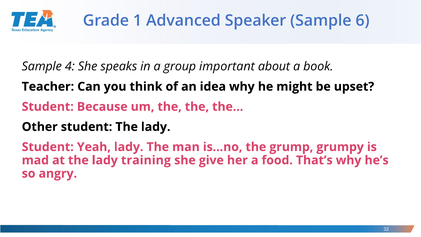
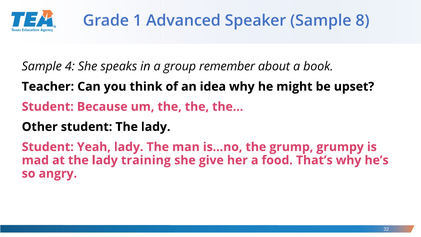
6: 6 -> 8 (363, 21)
important: important -> remember (227, 66)
